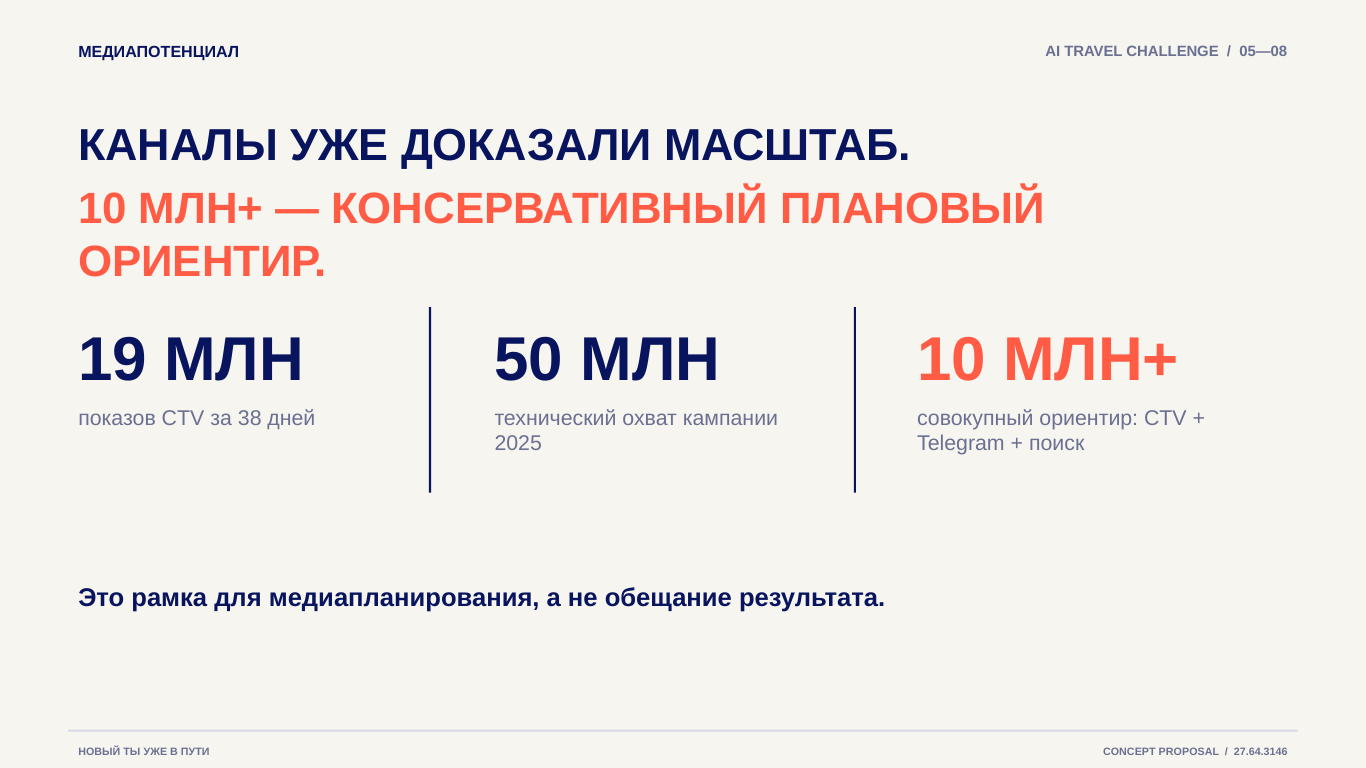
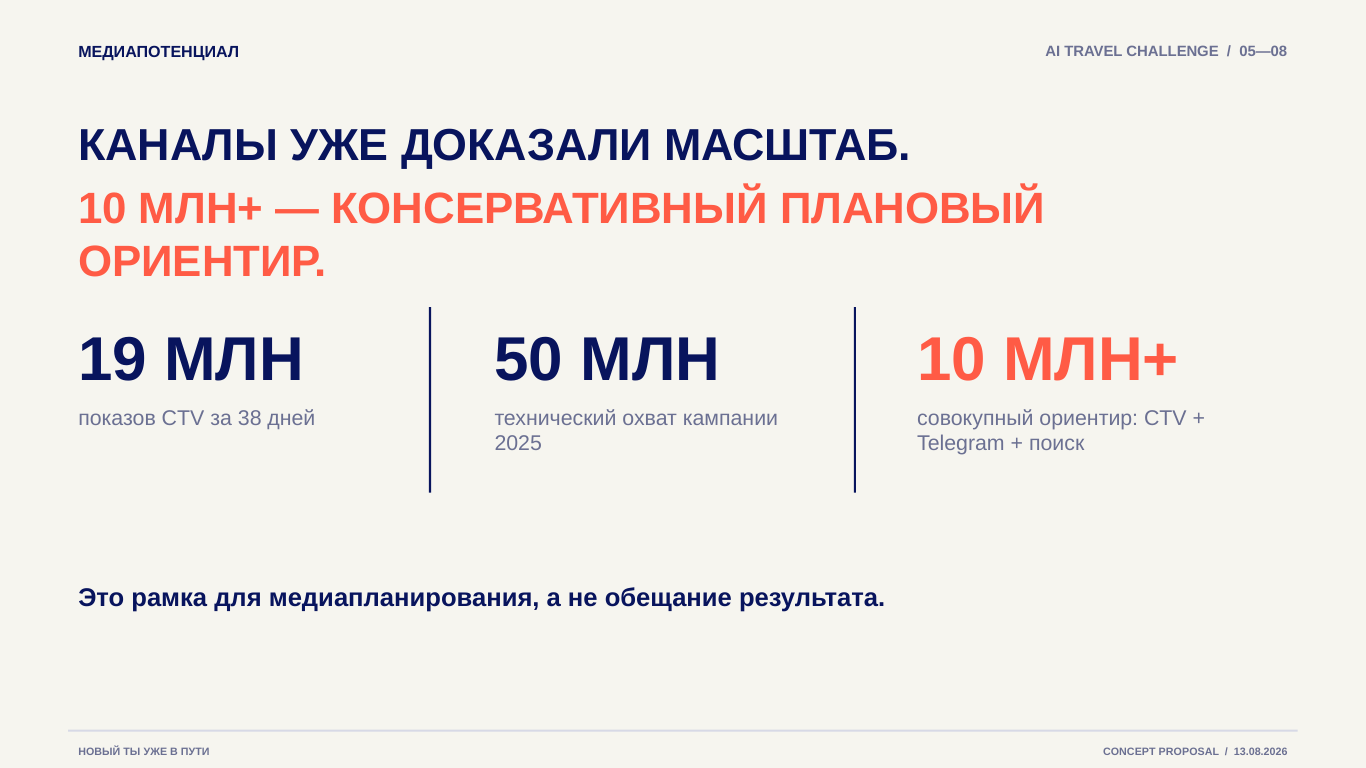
27.64.3146: 27.64.3146 -> 13.08.2026 (1261, 753)
